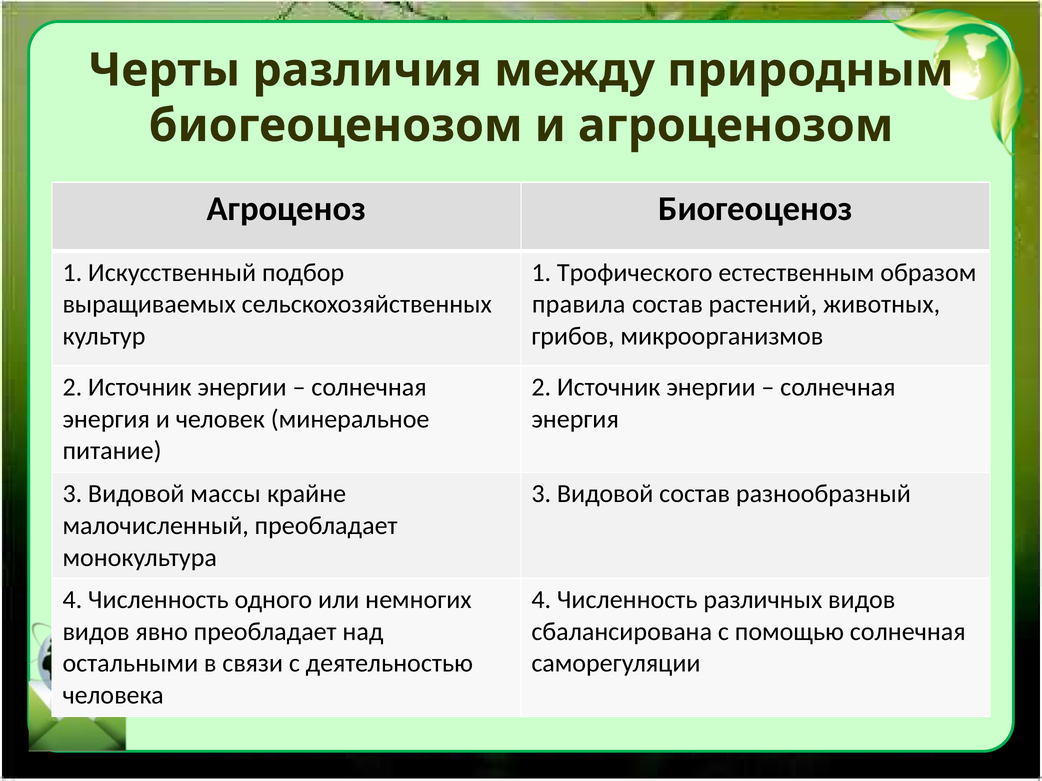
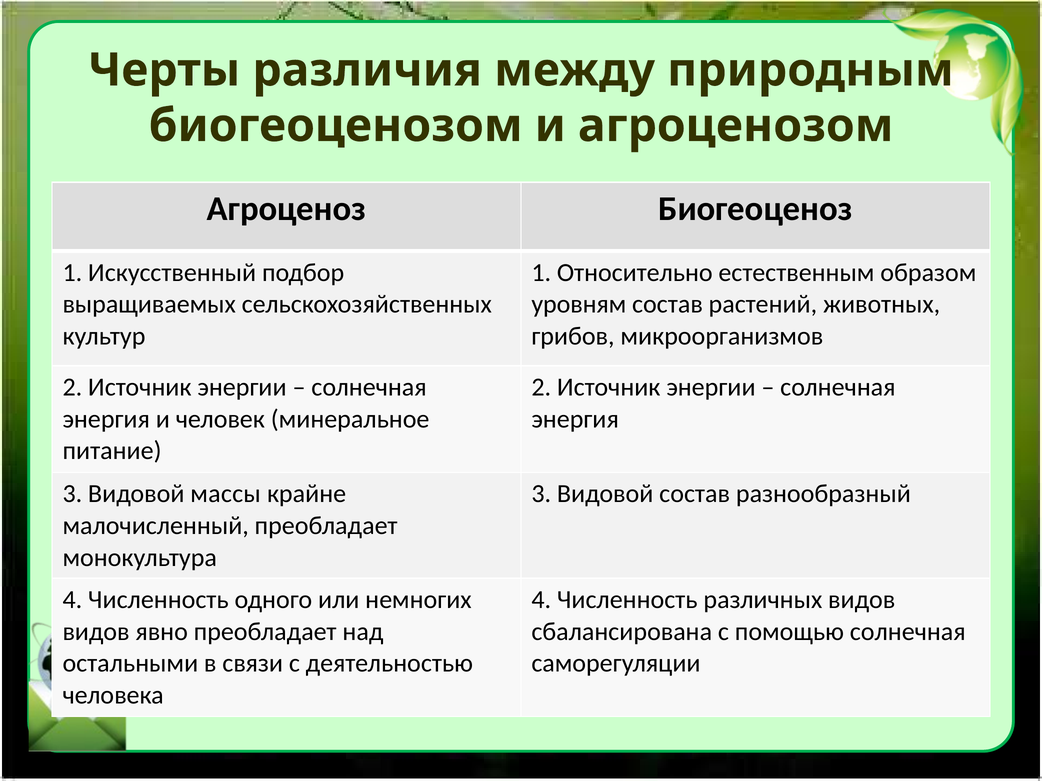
Трофического: Трофического -> Относительно (635, 273)
правила: правила -> уровням (579, 304)
